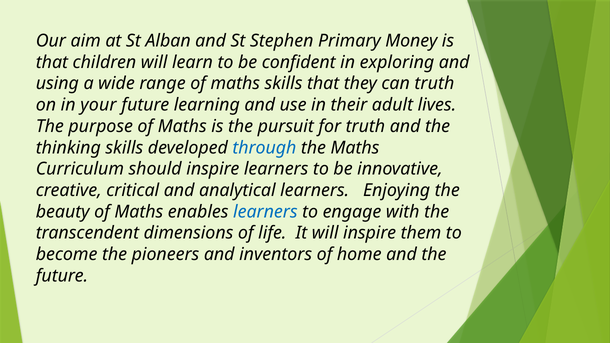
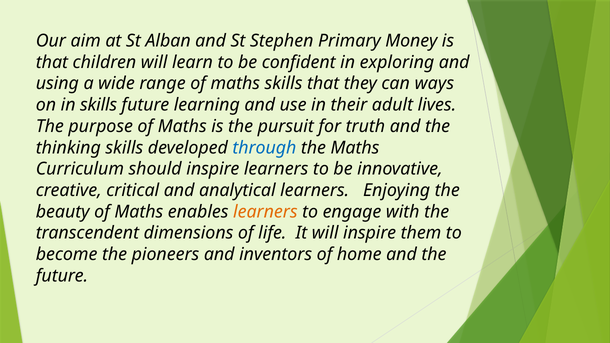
can truth: truth -> ways (434, 84)
in your: your -> skills (99, 105)
learners colour: blue -> orange (265, 212)
